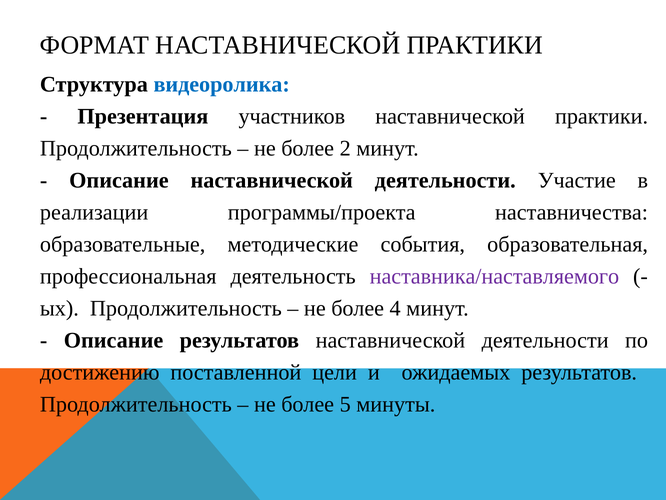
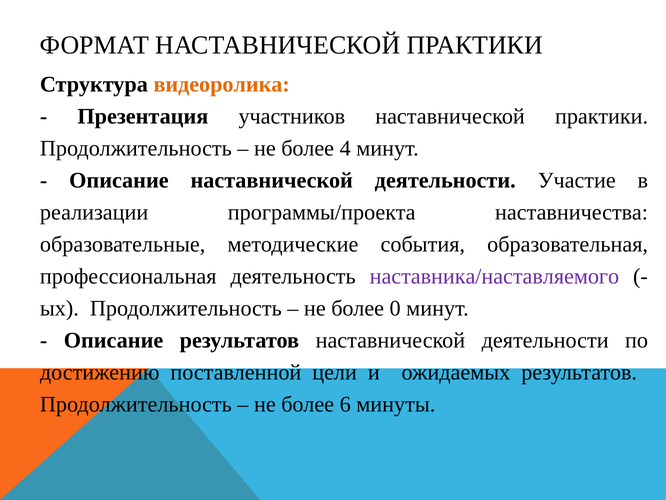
видеоролика colour: blue -> orange (222, 85)
2: 2 -> 4 (345, 148)
4: 4 -> 0 (395, 308)
5: 5 -> 6 (345, 404)
